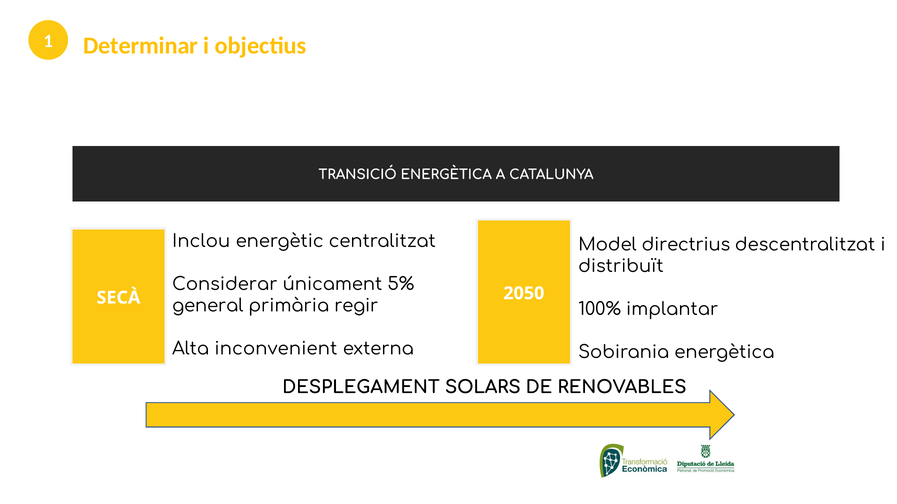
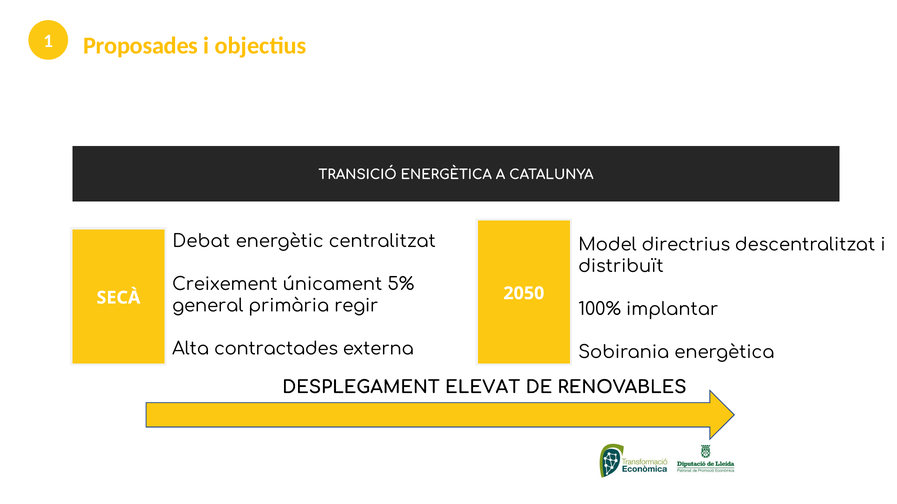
Determinar: Determinar -> Proposades (141, 46)
Inclou: Inclou -> Debat (201, 242)
Considerar: Considerar -> Creixement (225, 285)
inconvenient: inconvenient -> contractades (276, 349)
SOLARS: SOLARS -> ELEVAT (483, 388)
